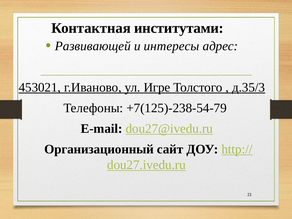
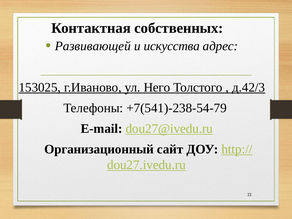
институтами: институтами -> собственных (179, 28)
интересы: интересы -> искусства (172, 46)
453021: 453021 -> 153025 (40, 87)
Игре: Игре -> Него (157, 87)
д.35/3: д.35/3 -> д.42/3 (249, 87)
+7(125)-238-54-79: +7(125)-238-54-79 -> +7(541)-238-54-79 (177, 108)
